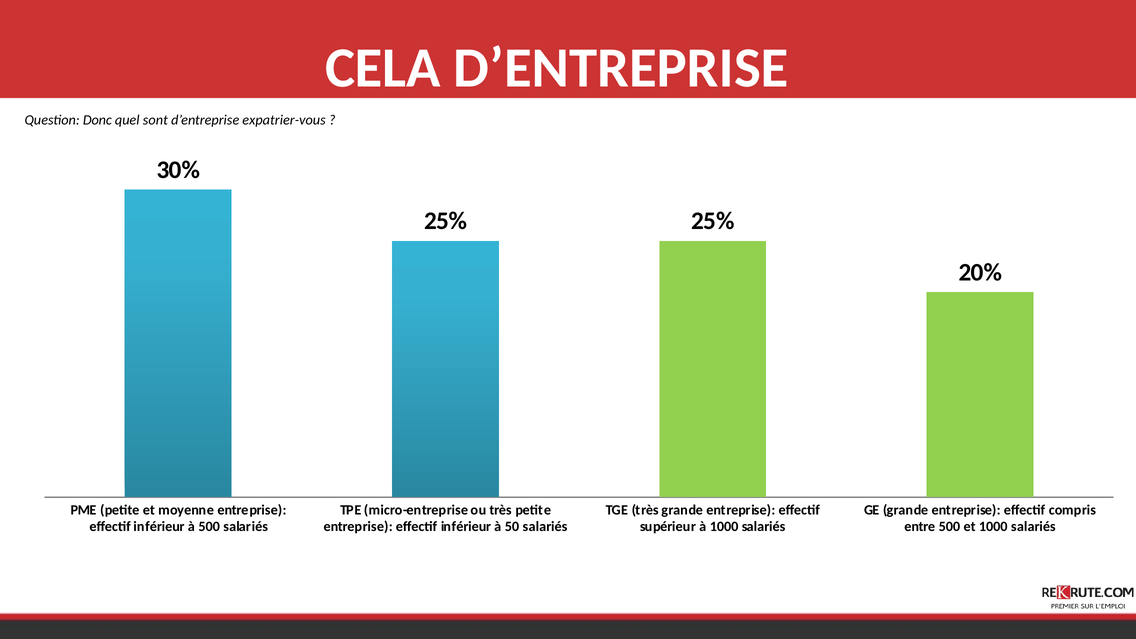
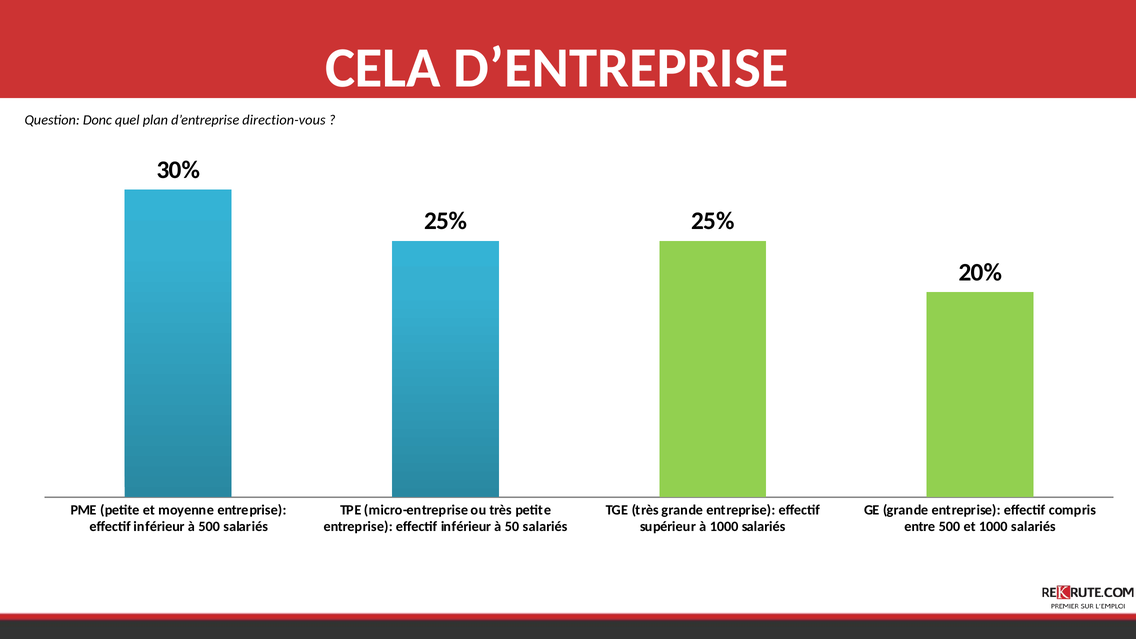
sont: sont -> plan (155, 120)
expatrier-vous: expatrier-vous -> direction-vous (284, 120)
